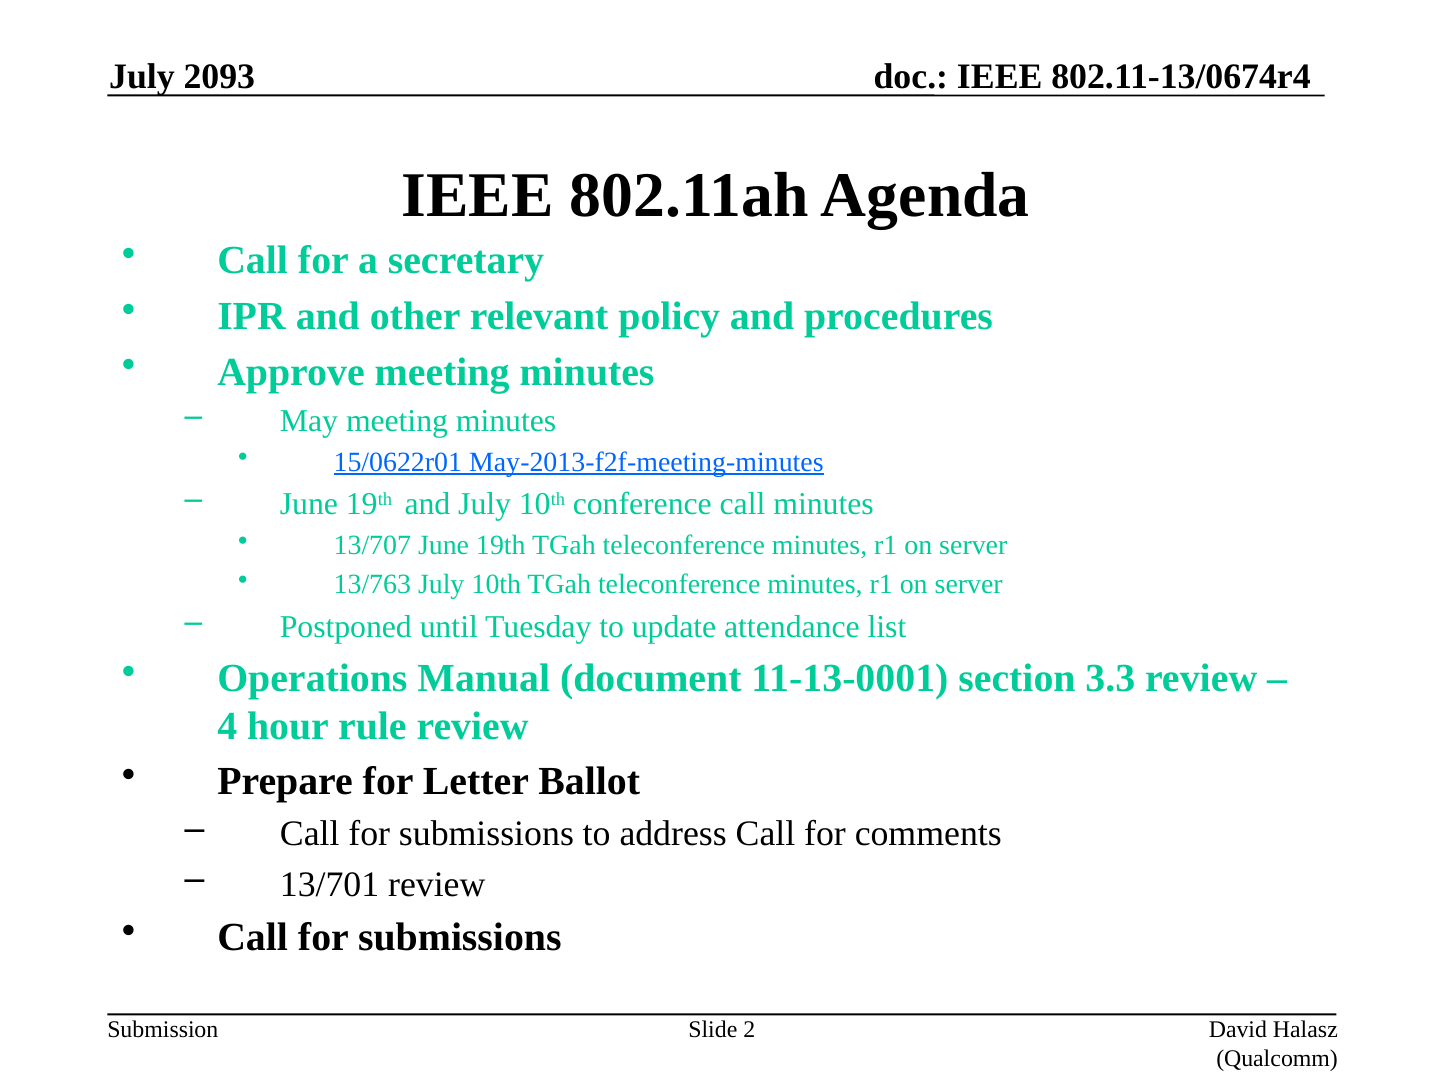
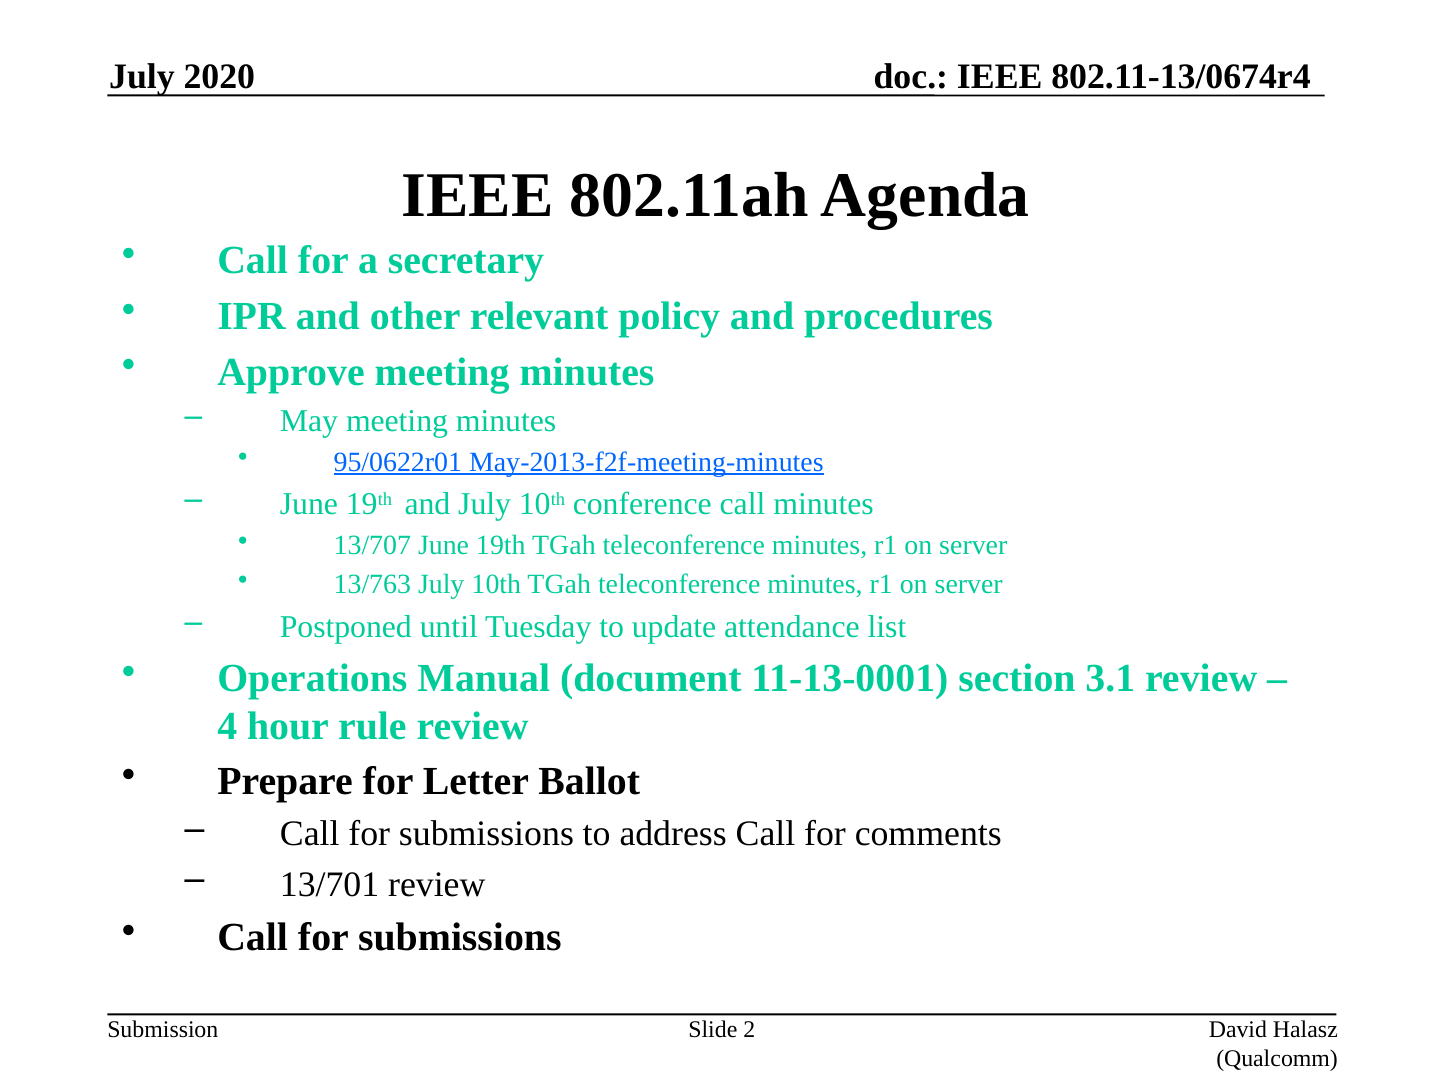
2093: 2093 -> 2020 (219, 76)
15/0622r01: 15/0622r01 -> 95/0622r01 (398, 462)
3.3: 3.3 -> 3.1 (1110, 678)
